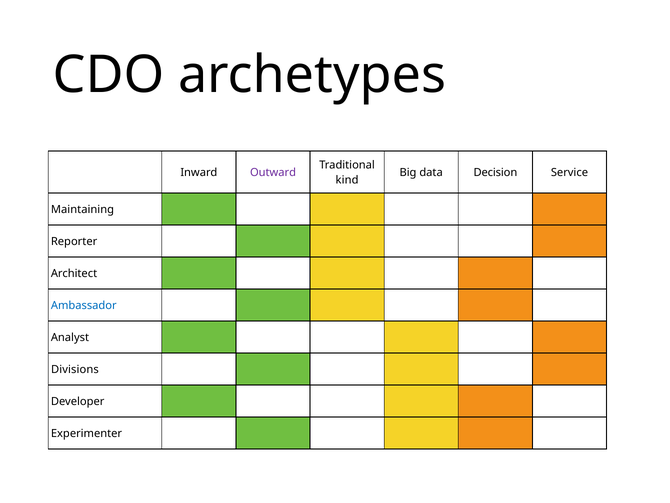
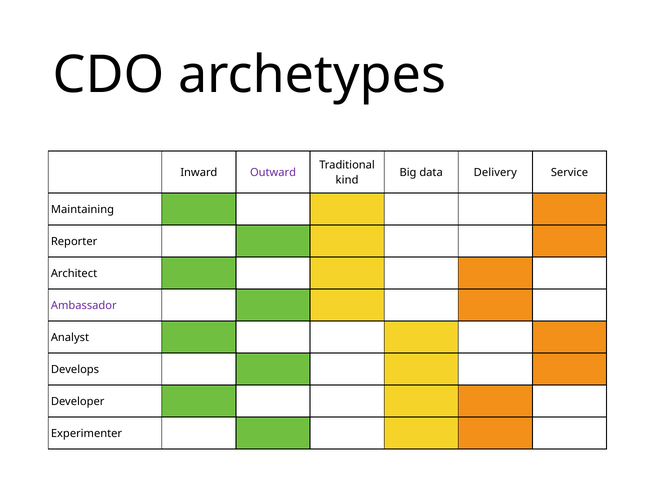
Decision: Decision -> Delivery (495, 172)
Ambassador colour: blue -> purple (84, 305)
Divisions: Divisions -> Develops (75, 369)
